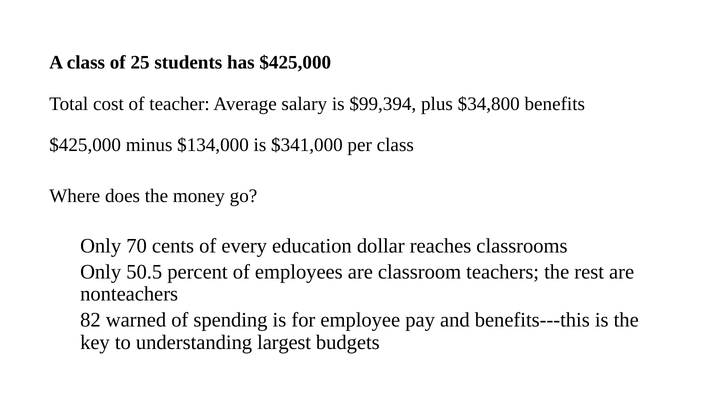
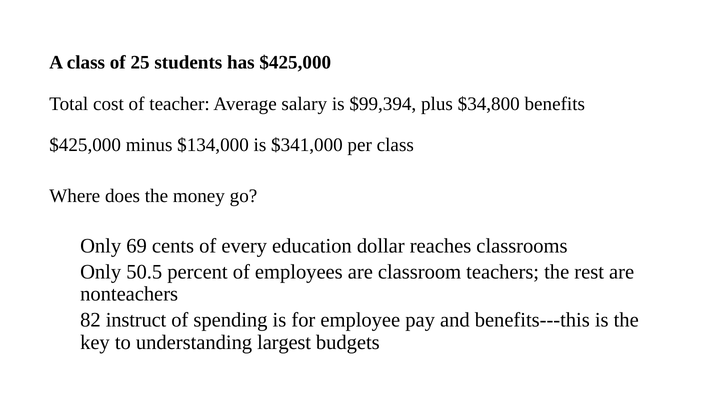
70: 70 -> 69 (137, 246)
warned: warned -> instruct (136, 320)
